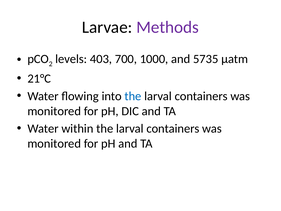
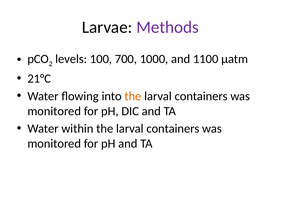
403: 403 -> 100 (101, 59)
5735: 5735 -> 1100 (206, 59)
the colour: blue -> orange (133, 96)
